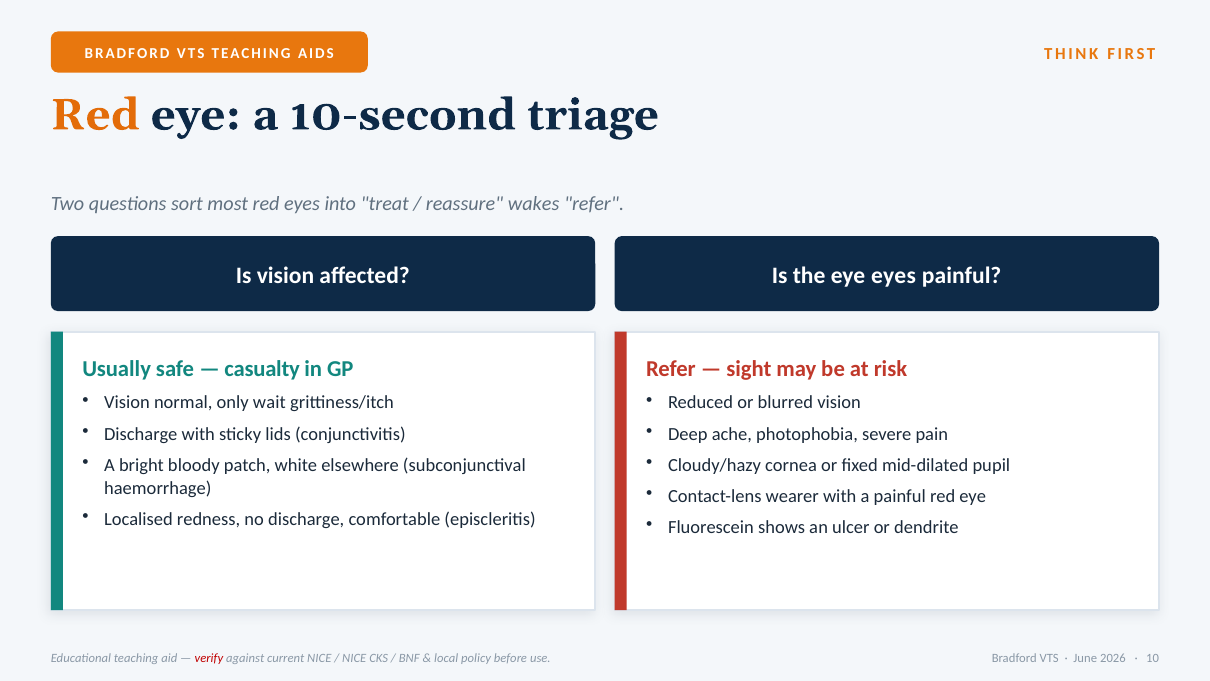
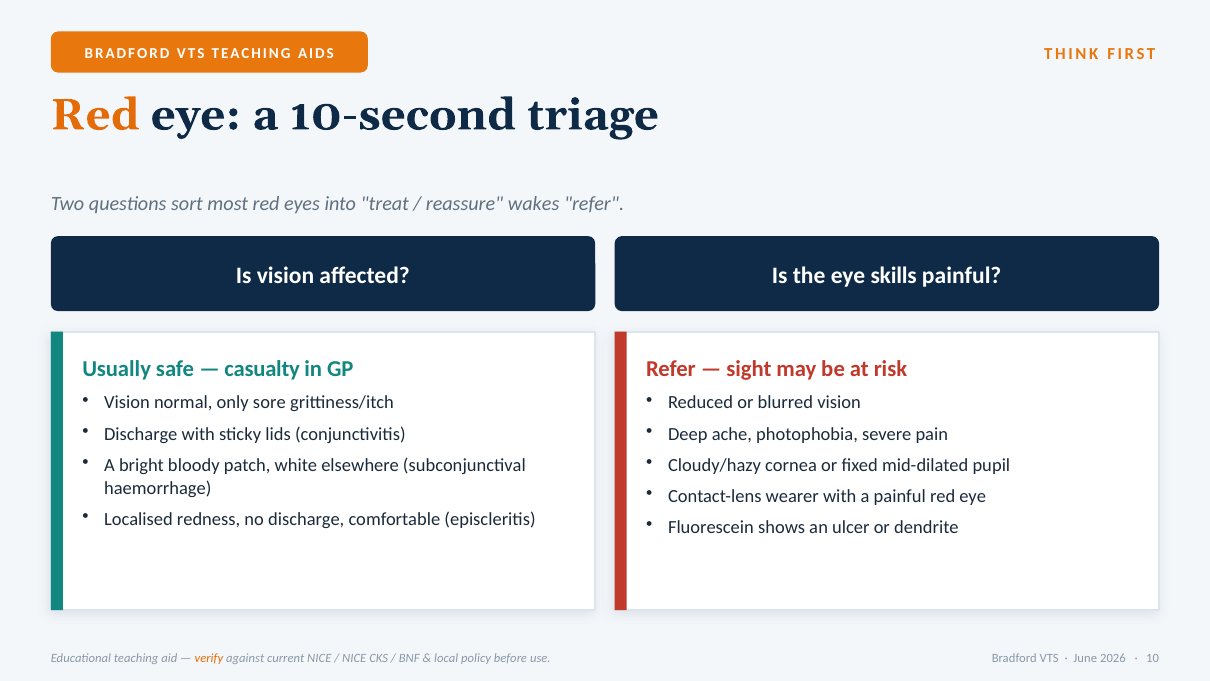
eye eyes: eyes -> skills (894, 275)
wait: wait -> sore (269, 403)
verify colour: red -> orange (209, 658)
